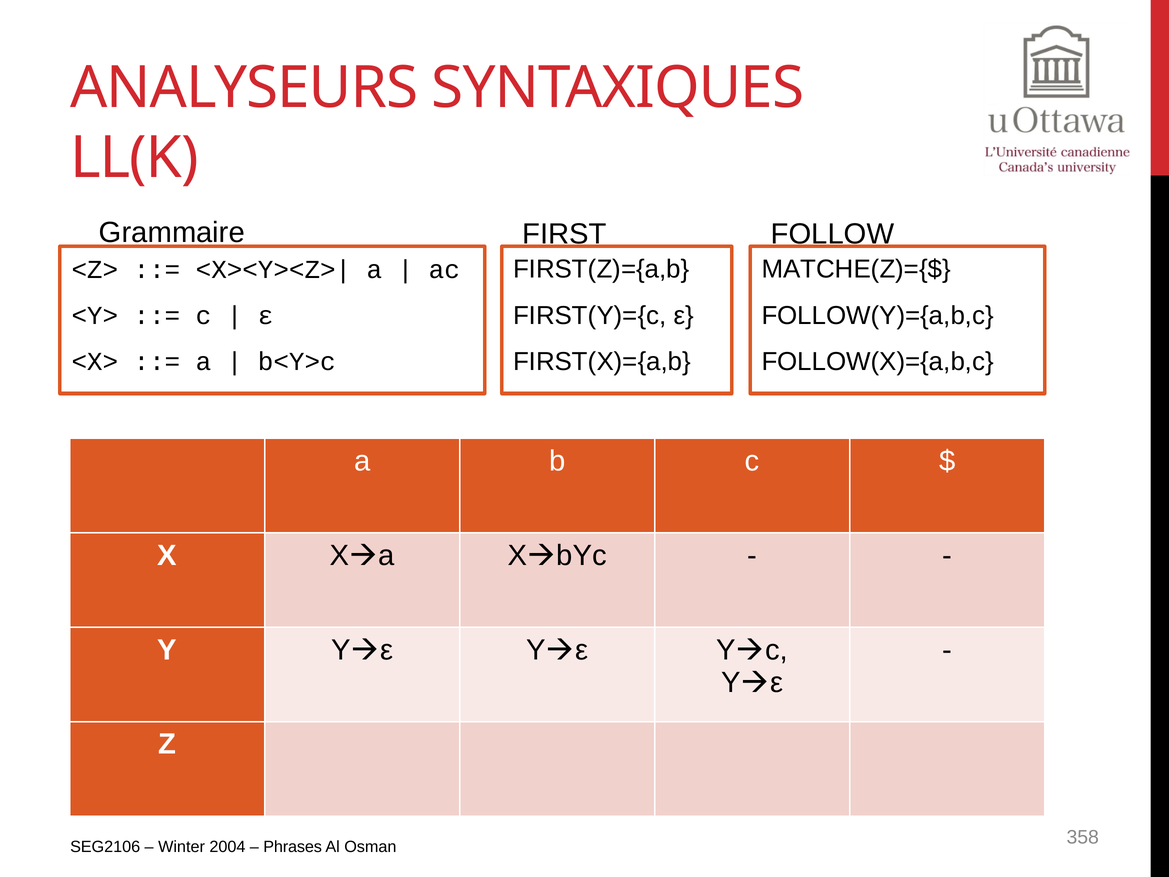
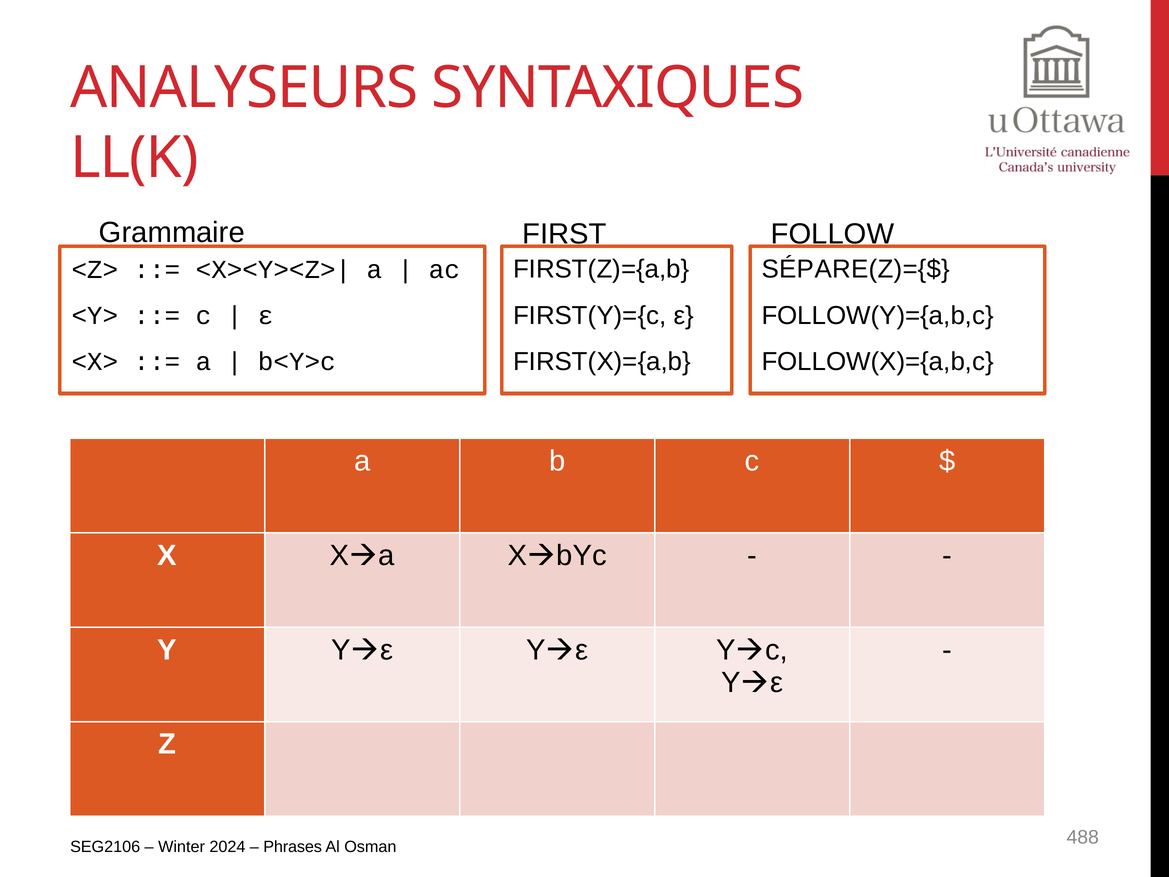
MATCHE(Z)={$: MATCHE(Z)={$ -> SÉPARE(Z)={$ (856, 269)
2004: 2004 -> 2024 (227, 847)
358: 358 -> 488 (1083, 837)
